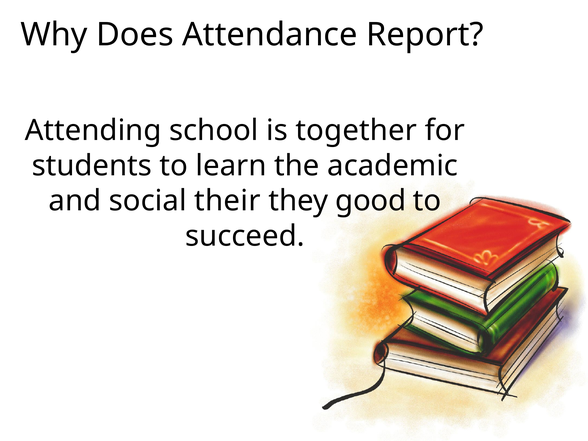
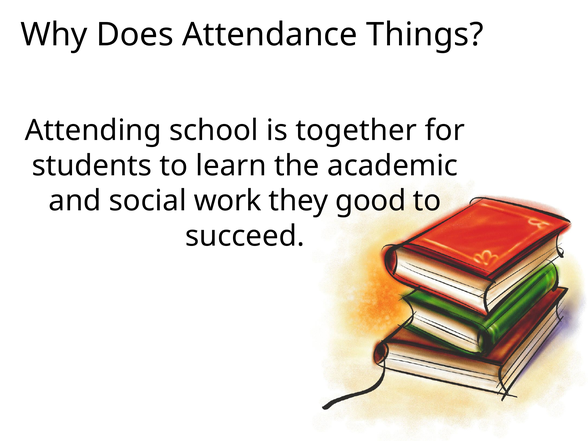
Report: Report -> Things (425, 35)
their: their -> work (228, 201)
